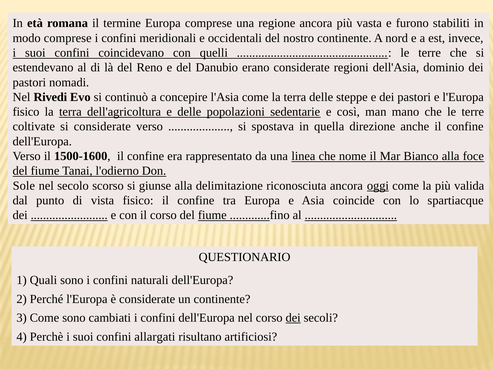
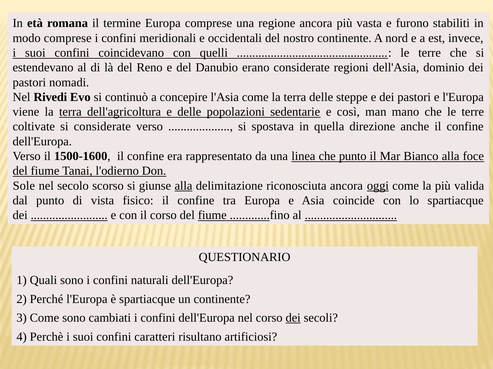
fisico: fisico -> viene (26, 112)
che nome: nome -> punto (353, 156)
alla underline: none -> present (183, 186)
è considerate: considerate -> spartiacque (147, 300)
allargati: allargati -> caratteri (155, 337)
